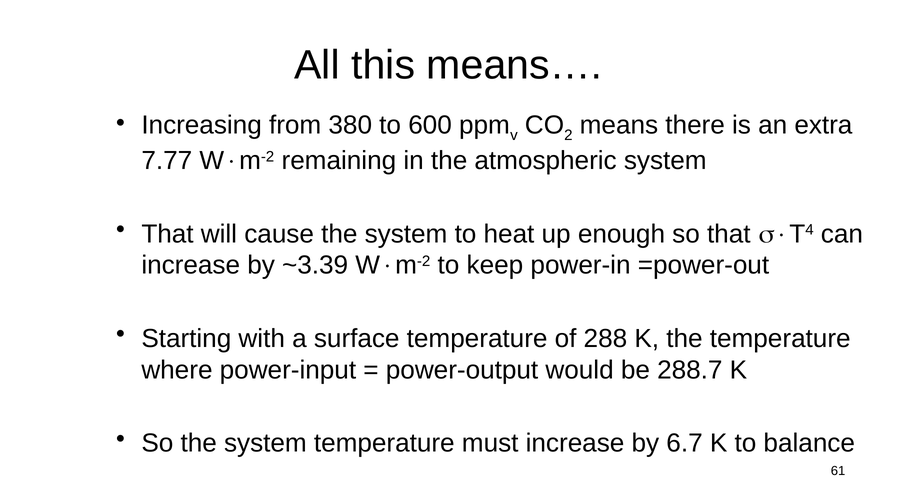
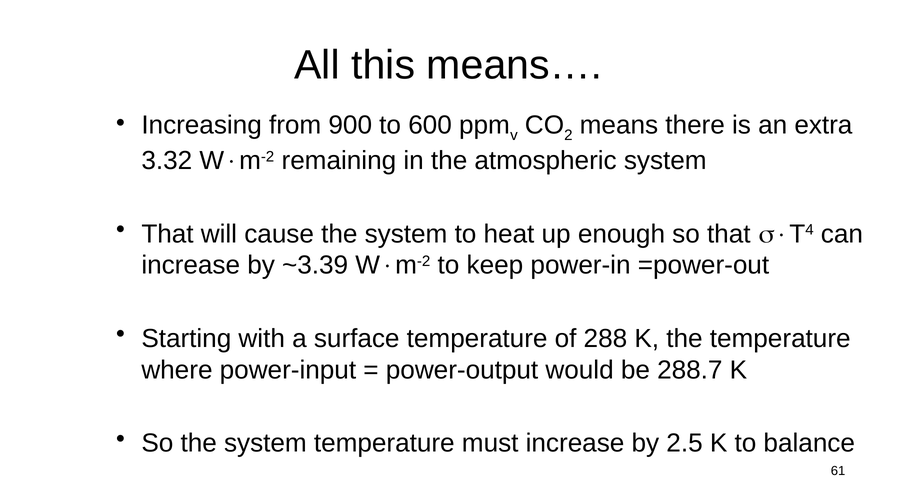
380: 380 -> 900 (350, 125)
7.77: 7.77 -> 3.32 (167, 161)
6.7: 6.7 -> 2.5 (685, 444)
